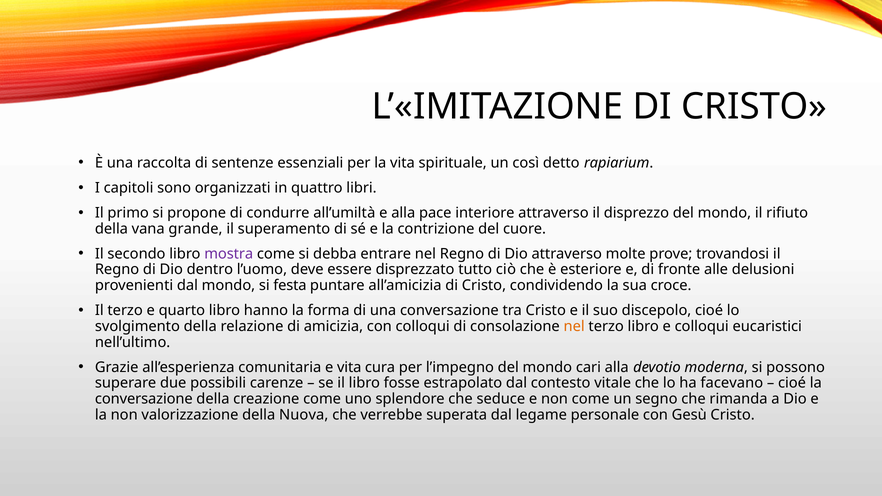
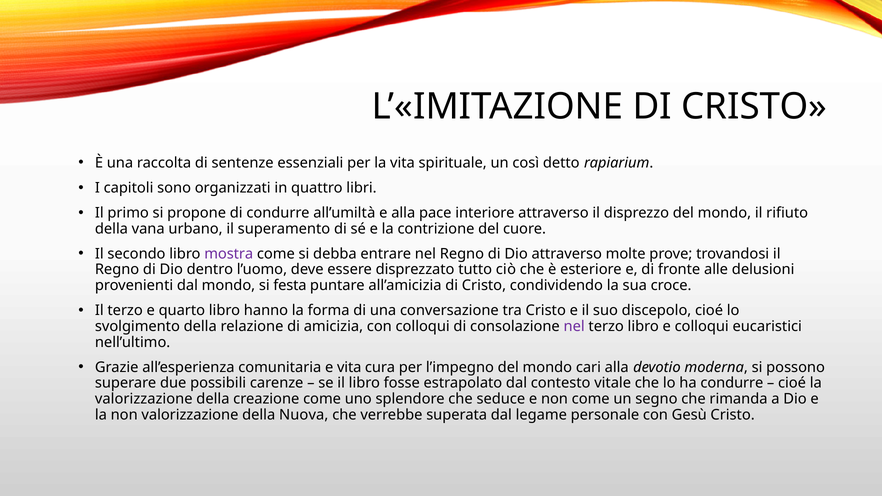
grande: grande -> urbano (196, 229)
nel colour: orange -> purple (574, 326)
ha facevano: facevano -> condurre (732, 383)
conversazione: conversazione -> valorizzazione (144, 399)
